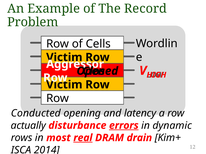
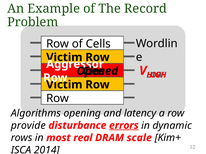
Conducted: Conducted -> Algorithms (36, 114)
actually: actually -> provide (28, 126)
real underline: present -> none (83, 138)
drain: drain -> scale (139, 138)
